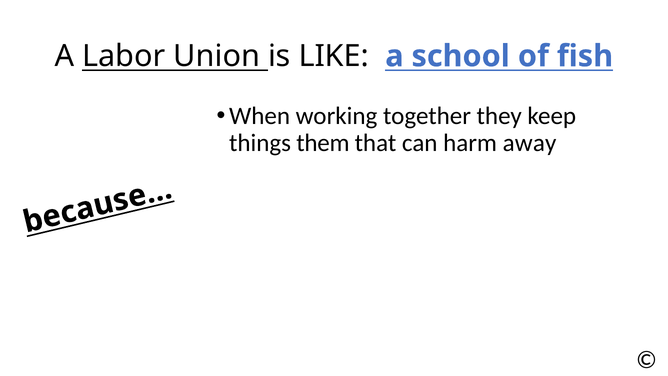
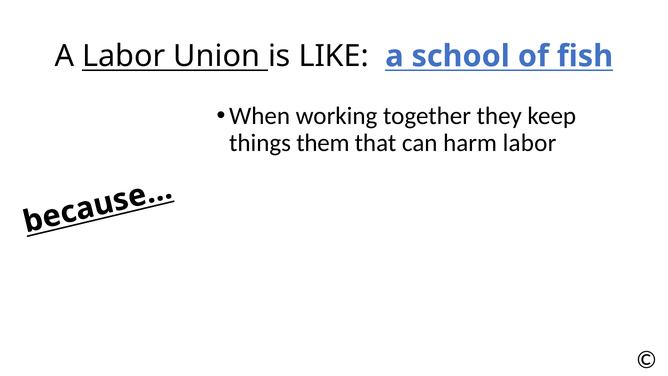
harm away: away -> labor (530, 143)
